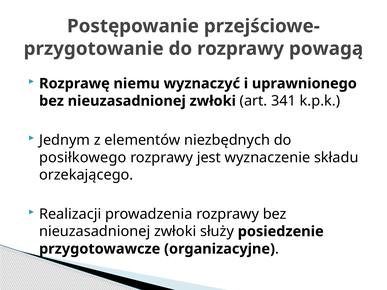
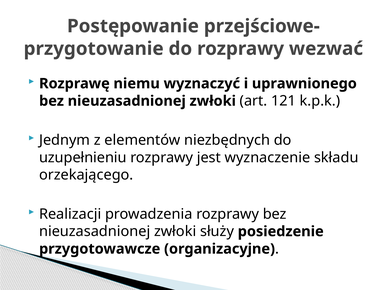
powagą: powagą -> wezwać (326, 49)
341: 341 -> 121 (284, 101)
posiłkowego: posiłkowego -> uzupełnieniu (83, 158)
